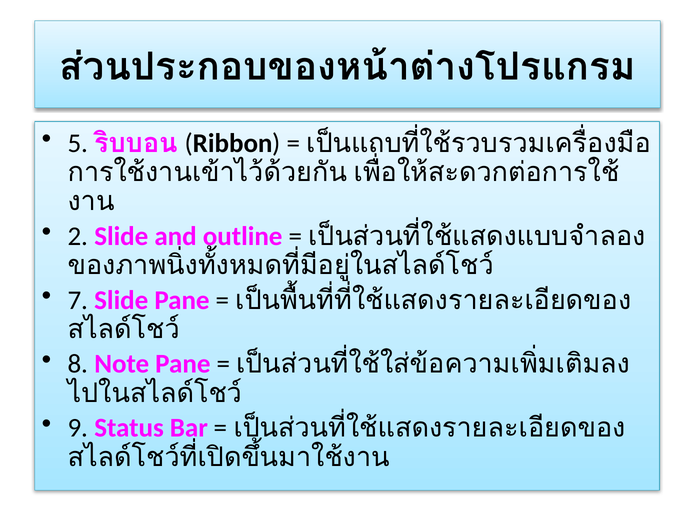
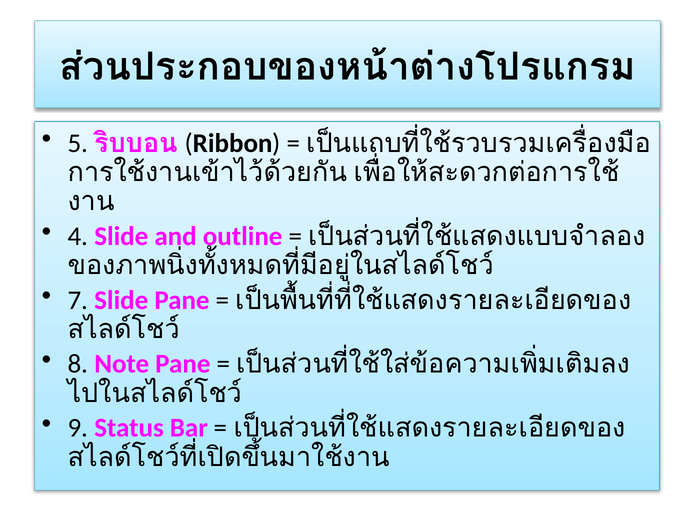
2: 2 -> 4 (78, 236)
